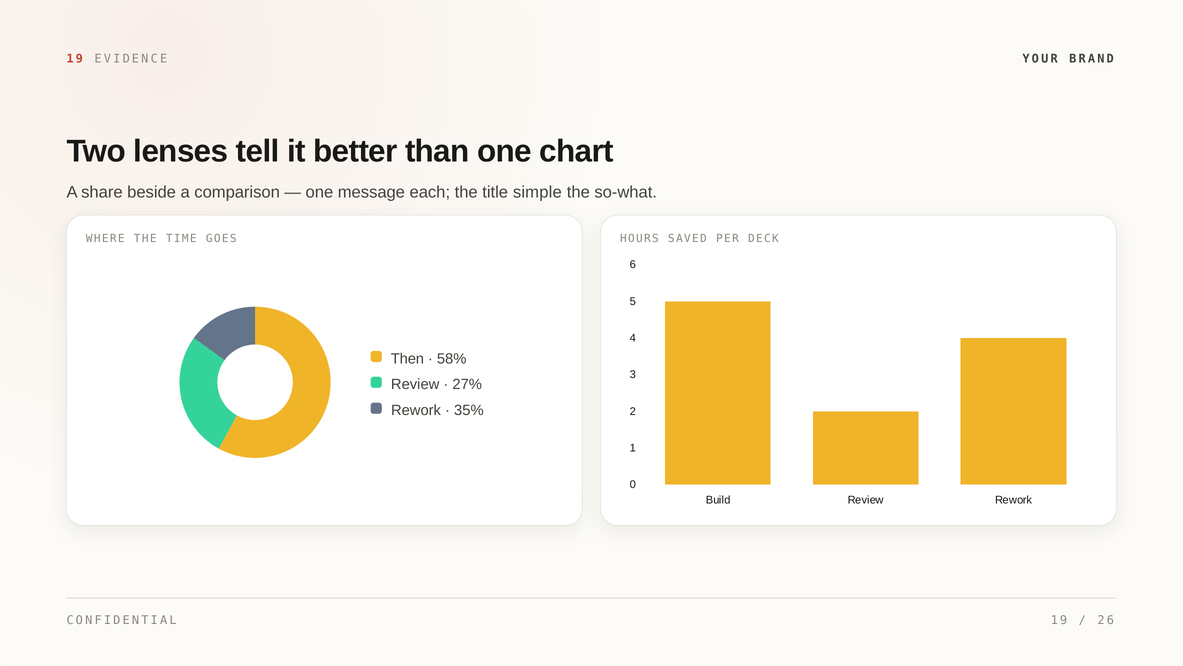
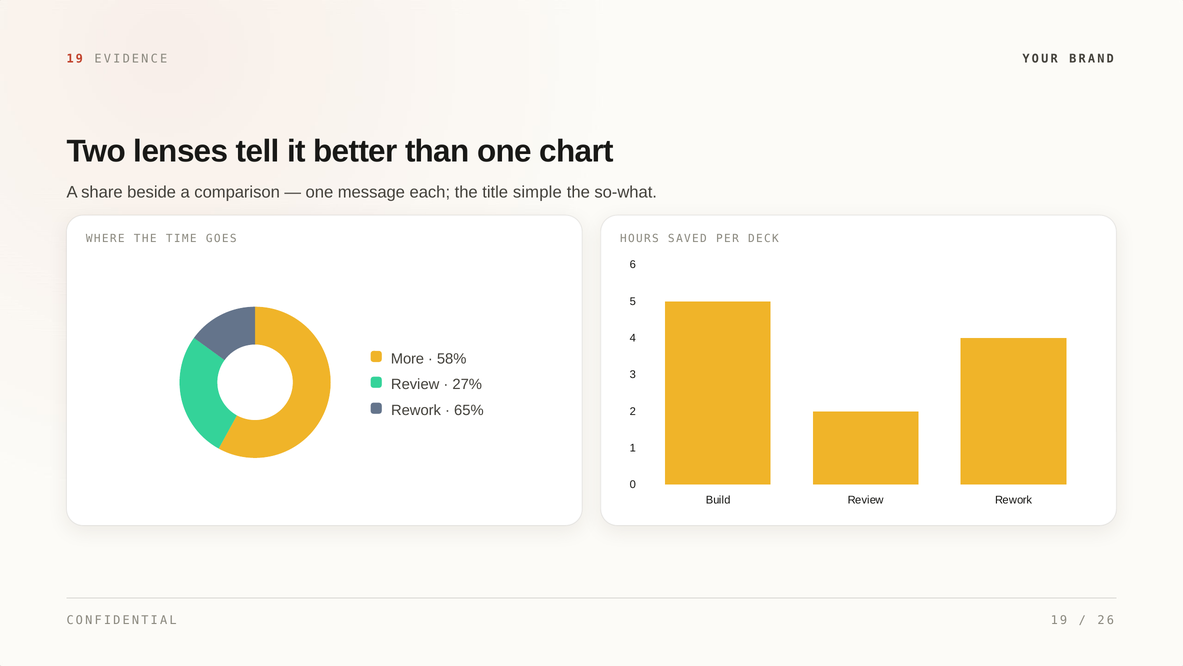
Then: Then -> More (407, 358)
35%: 35% -> 65% (469, 410)
